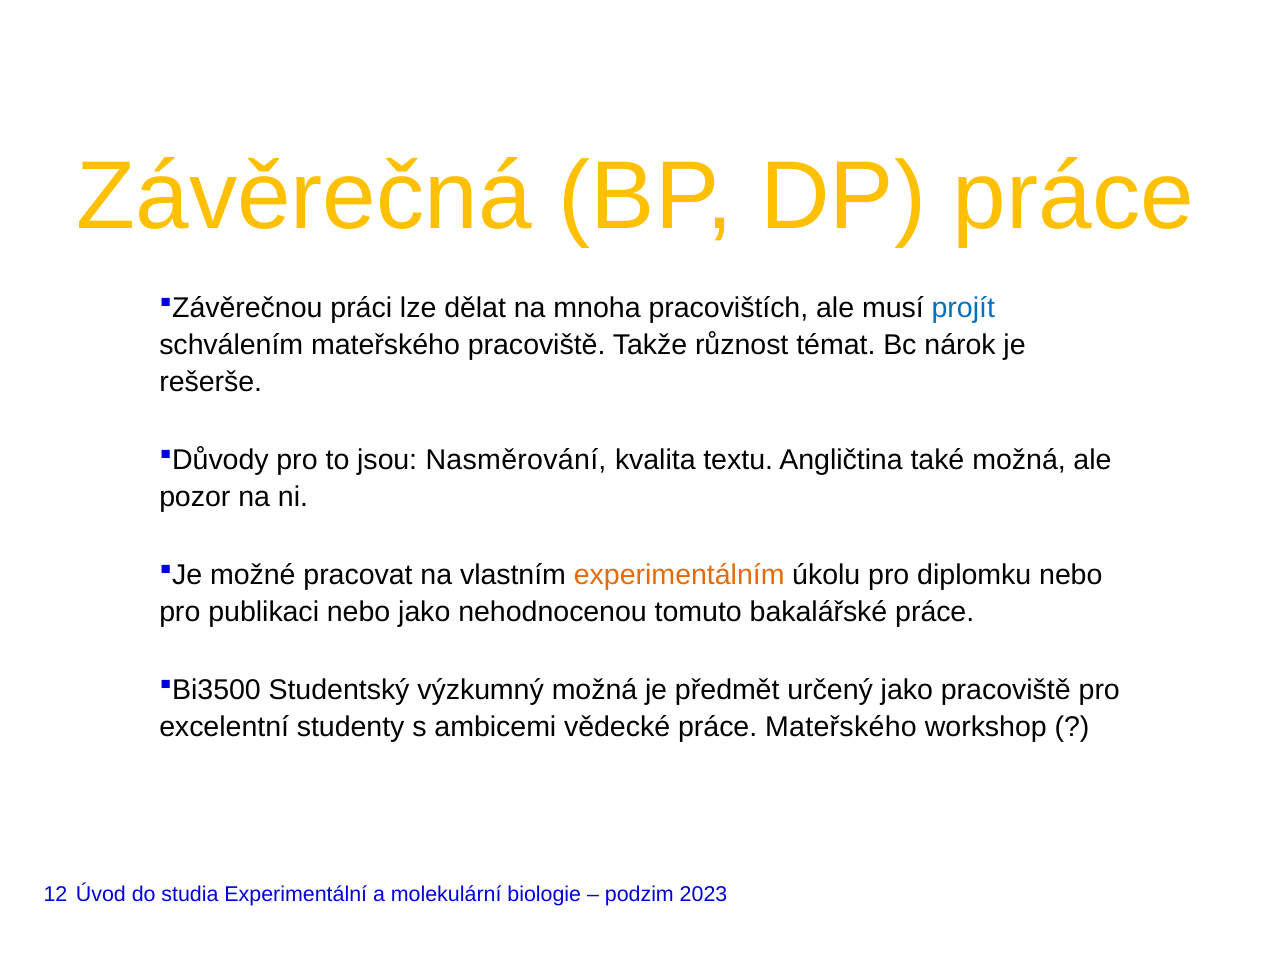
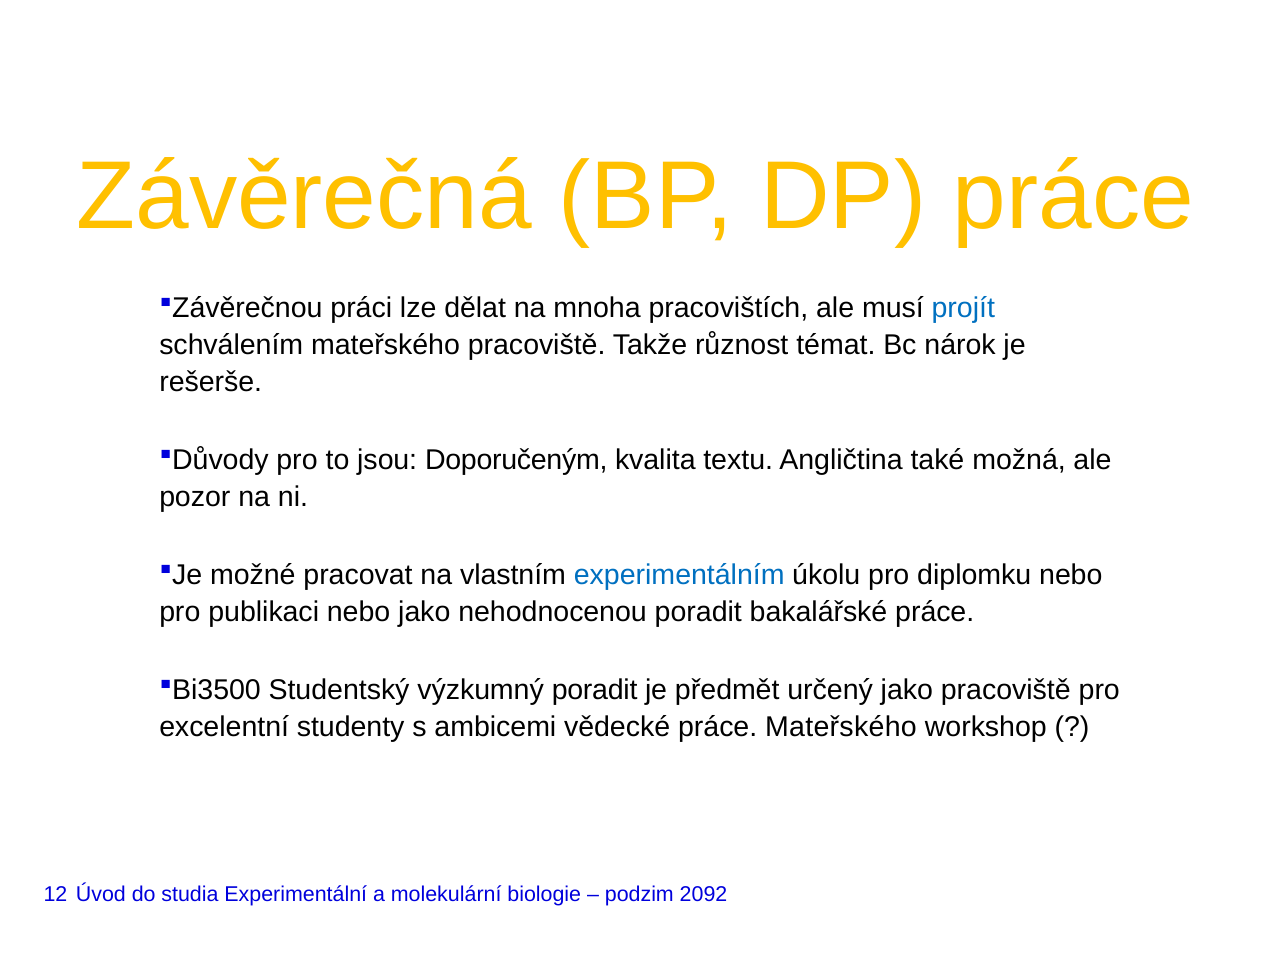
Nasměrování: Nasměrování -> Doporučeným (516, 460)
experimentálním colour: orange -> blue (679, 575)
nehodnocenou tomuto: tomuto -> poradit (698, 612)
výzkumný možná: možná -> poradit (595, 690)
2023: 2023 -> 2092 (704, 895)
